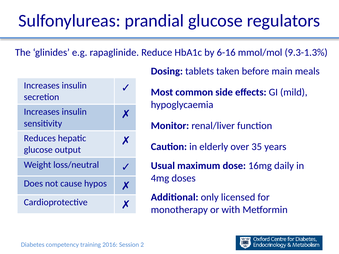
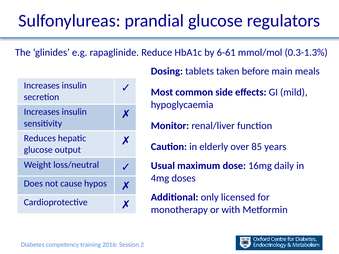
6-16: 6-16 -> 6-61 (226, 52)
9.3-1.3%: 9.3-1.3% -> 0.3-1.3% (306, 52)
35: 35 -> 85 (257, 147)
